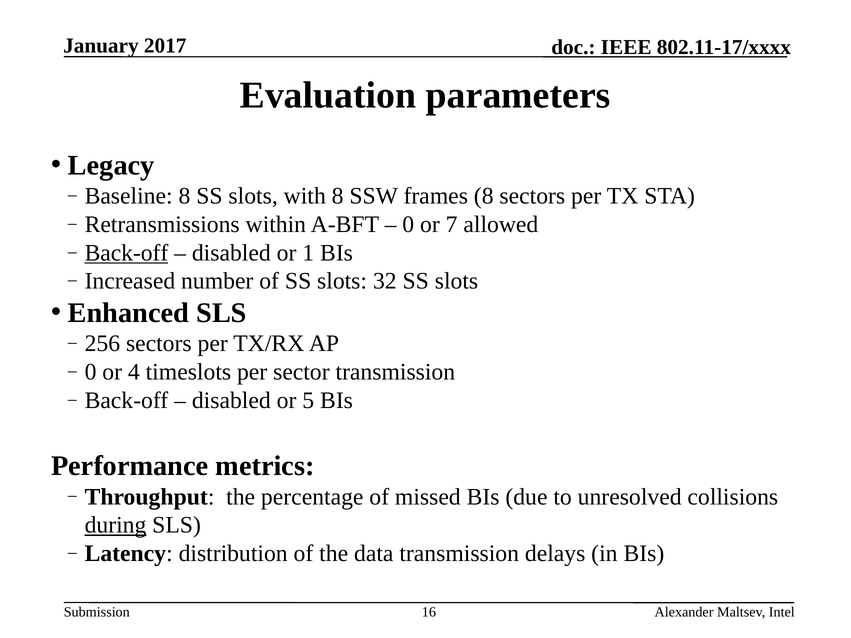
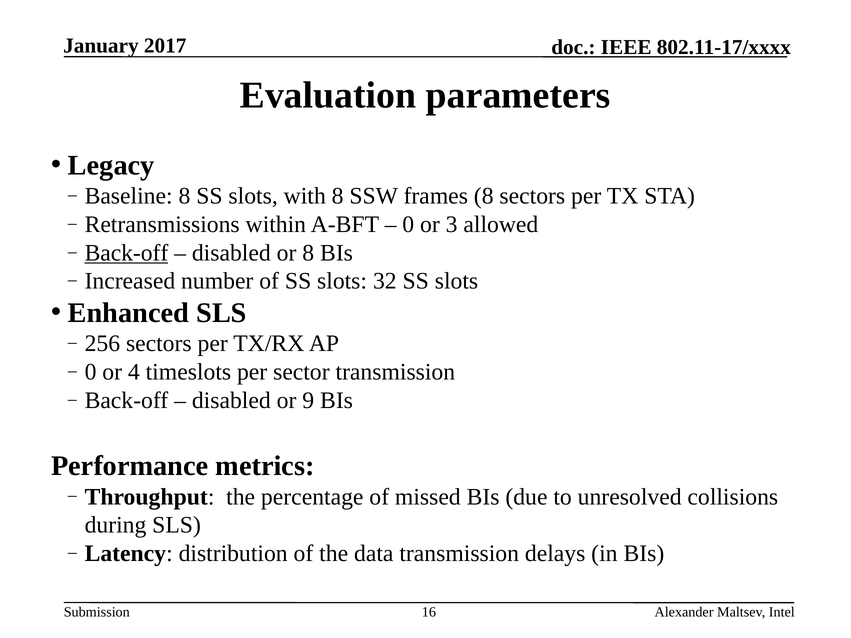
7: 7 -> 3 (452, 225)
or 1: 1 -> 8 (308, 253)
5: 5 -> 9 (308, 400)
during underline: present -> none (115, 525)
